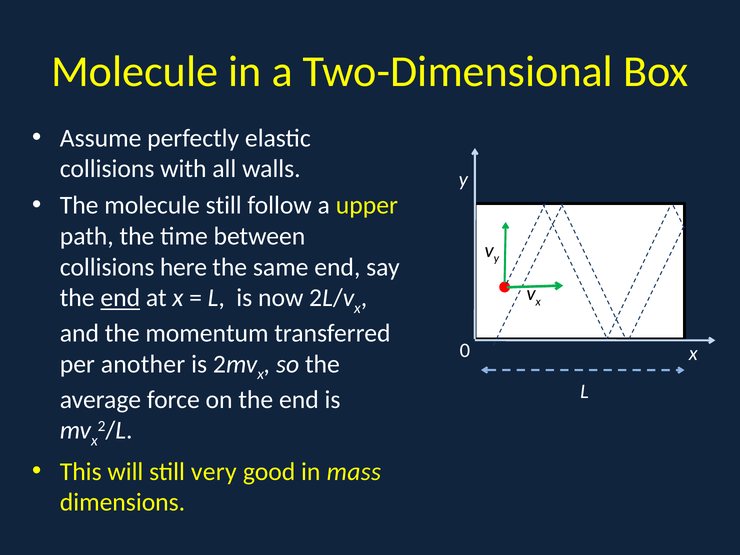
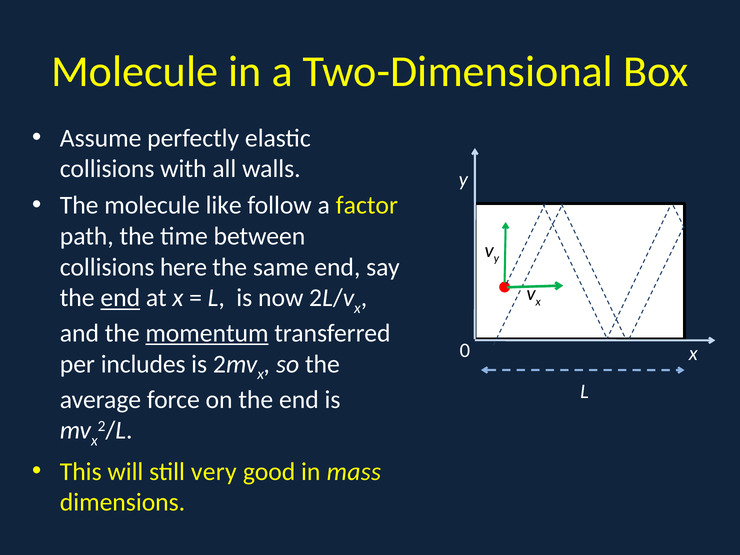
molecule still: still -> like (224, 206)
upper: upper -> factor (367, 206)
momentum underline: none -> present (207, 333)
another: another -> includes (143, 364)
